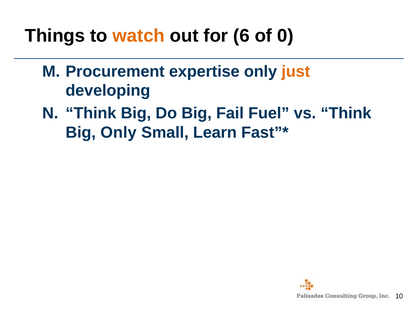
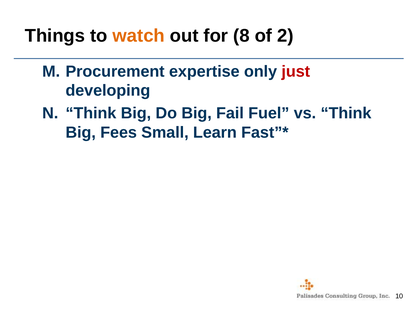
6: 6 -> 8 (241, 36)
0: 0 -> 2 (285, 36)
just colour: orange -> red (296, 72)
Big Only: Only -> Fees (119, 133)
